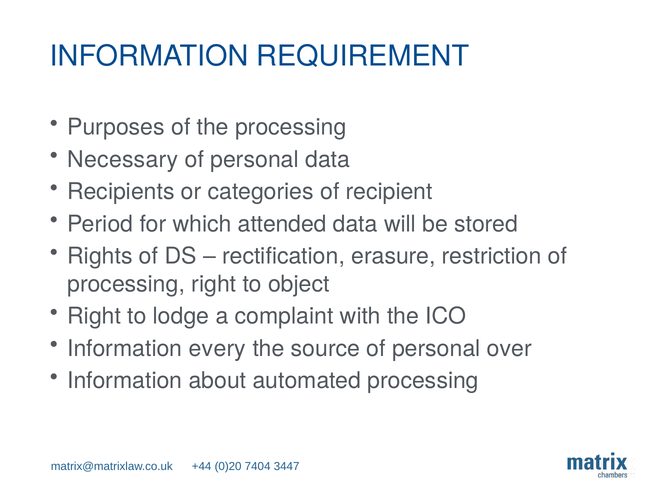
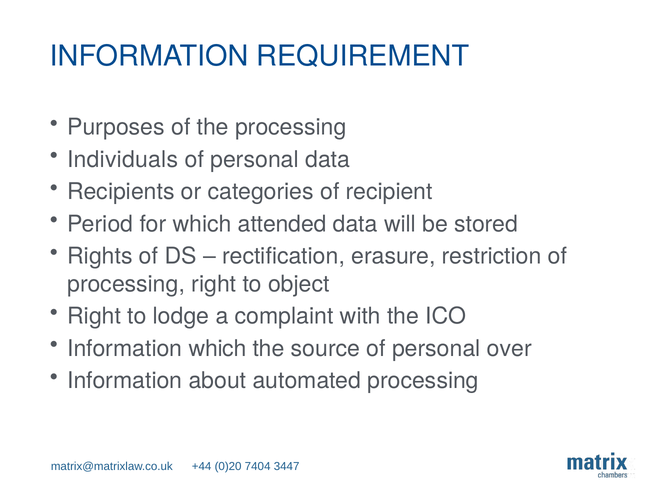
Necessary: Necessary -> Individuals (123, 159)
Information every: every -> which (218, 349)
